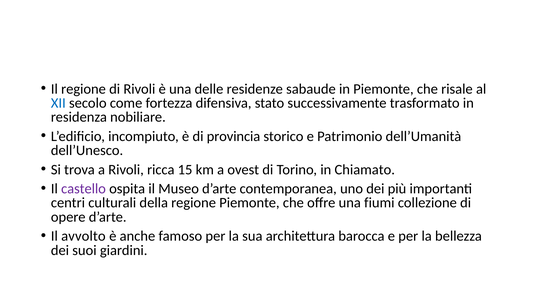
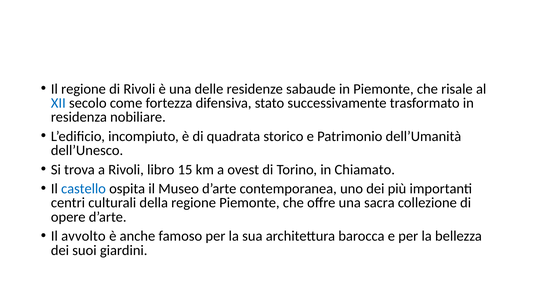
provincia: provincia -> quadrata (233, 136)
ricca: ricca -> libro (161, 169)
castello colour: purple -> blue (84, 188)
fiumi: fiumi -> sacra (379, 203)
